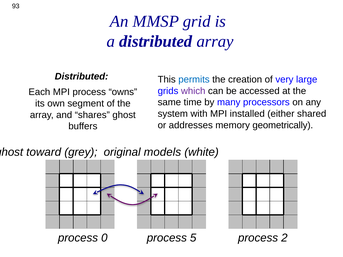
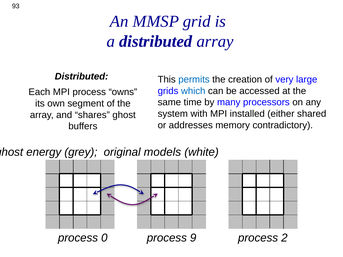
which colour: purple -> blue (193, 91)
geometrically: geometrically -> contradictory (283, 125)
toward: toward -> energy (44, 152)
5: 5 -> 9 (193, 238)
